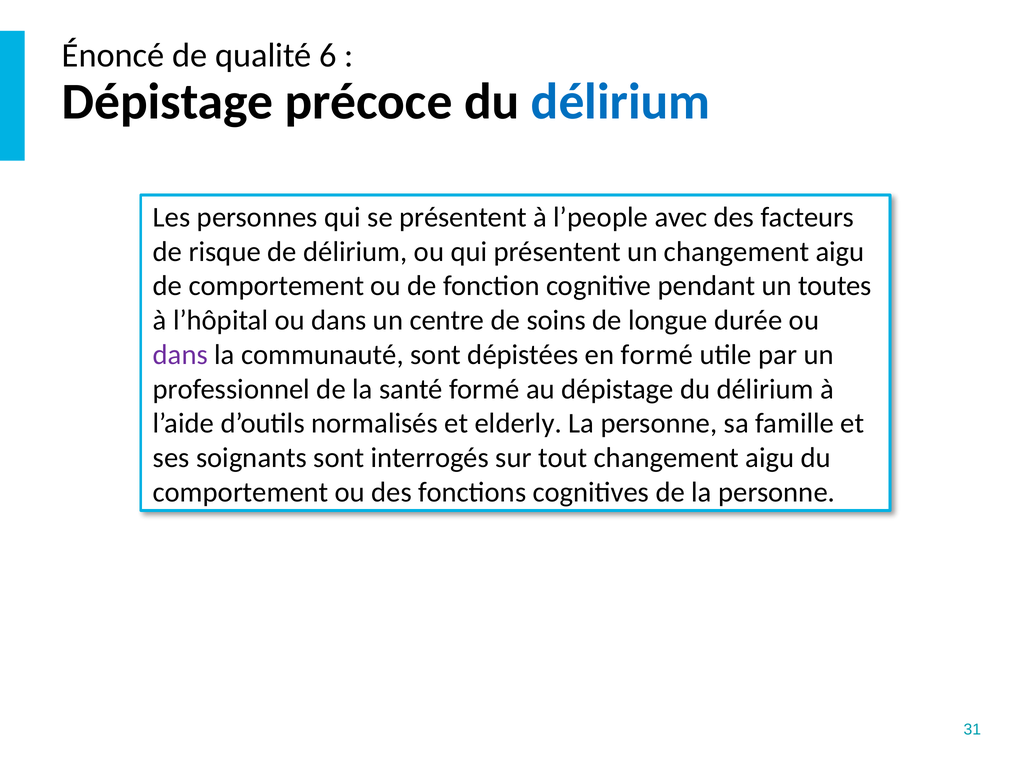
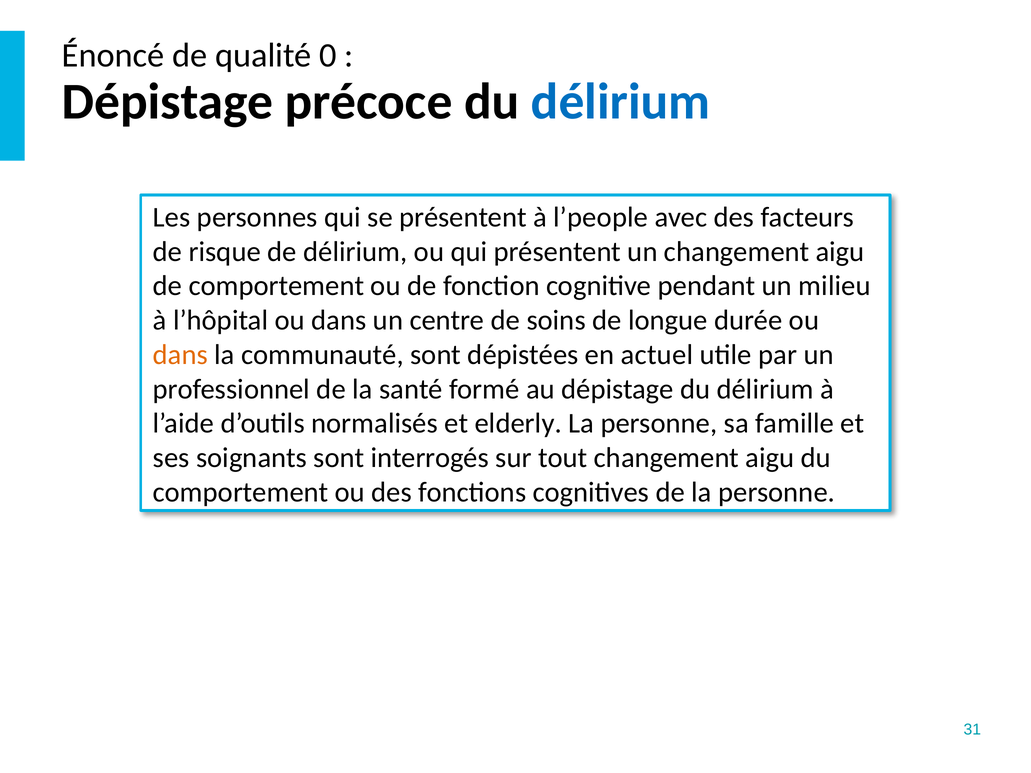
6: 6 -> 0 (328, 56)
toutes: toutes -> milieu (835, 286)
dans colour: purple -> orange (180, 355)
en formé: formé -> actuel (657, 355)
